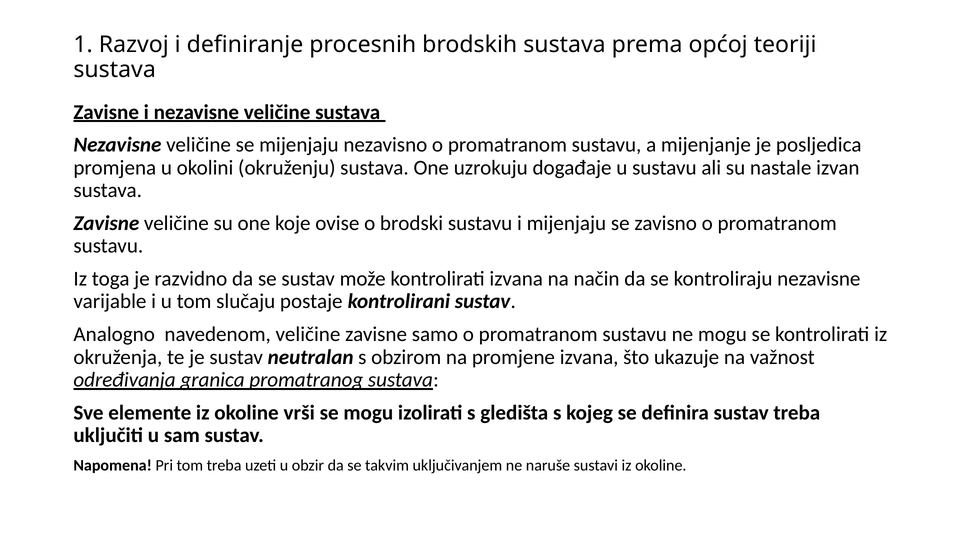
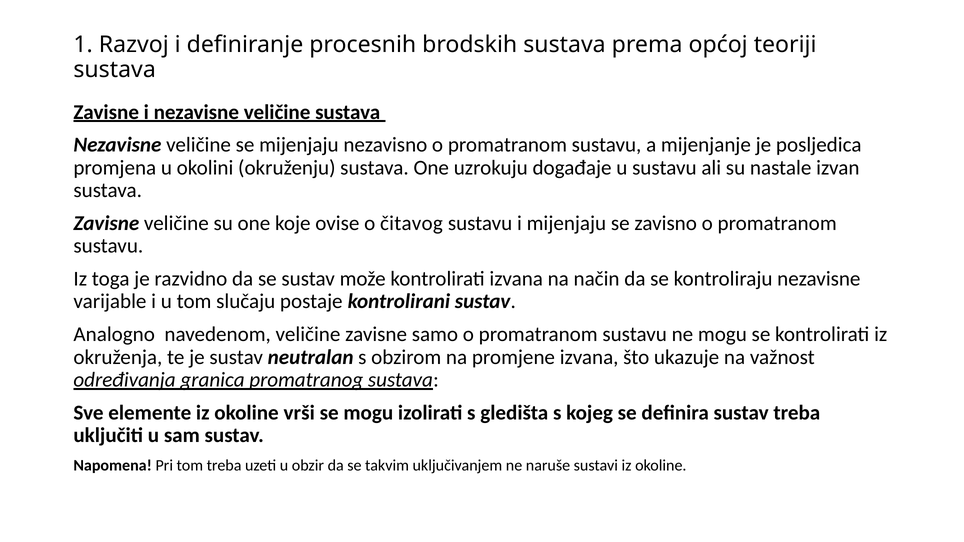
brodski: brodski -> čitavog (411, 223)
